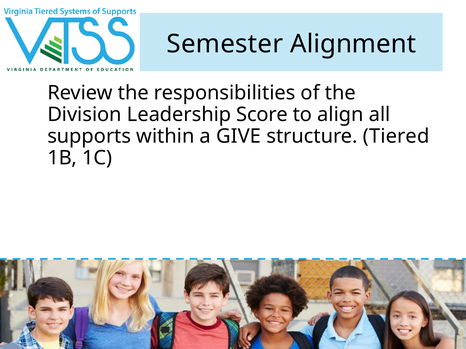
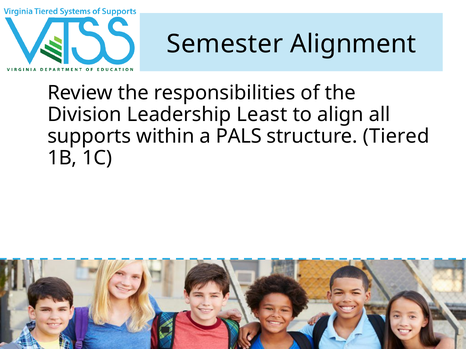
Score: Score -> Least (262, 115)
GIVE: GIVE -> PALS (239, 136)
